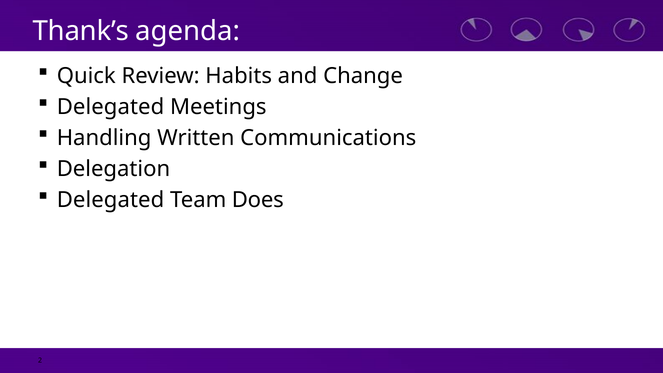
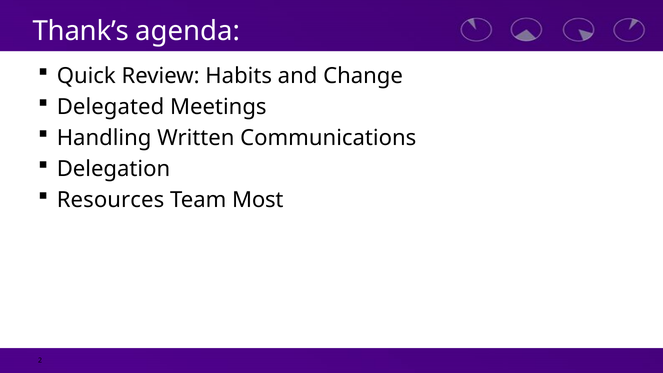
Delegated: Delegated -> Resources (110, 200)
Does: Does -> Most (258, 200)
